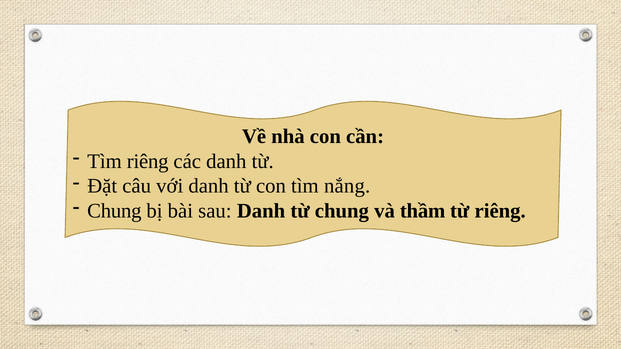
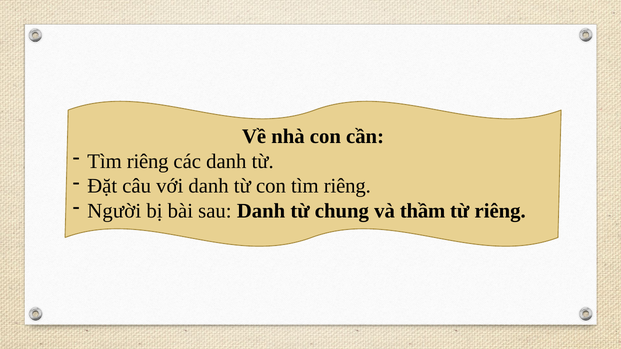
con tìm nắng: nắng -> riêng (347, 186)
Chung: Chung -> Người (114, 211)
